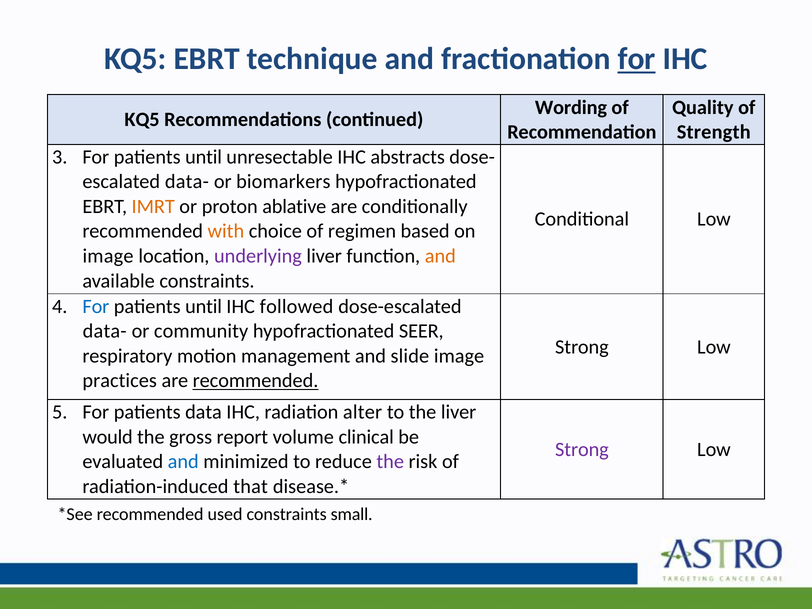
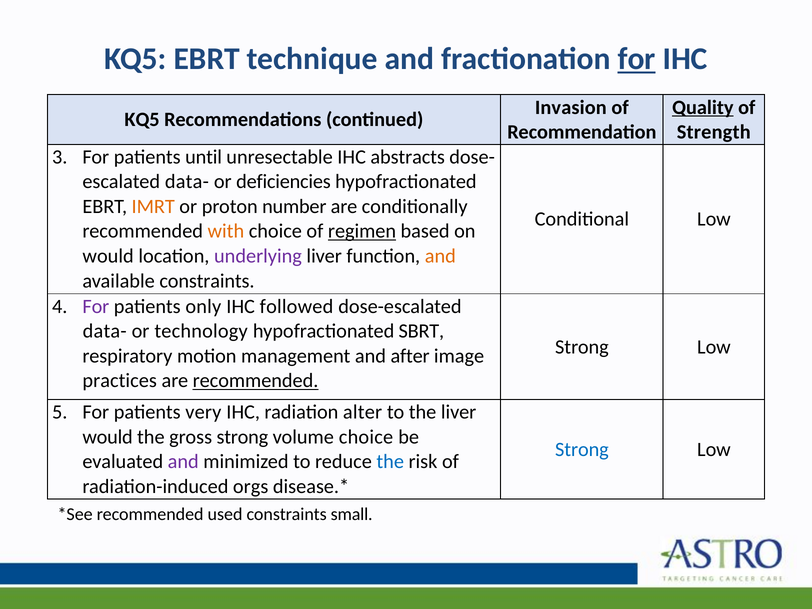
Wording: Wording -> Invasion (571, 107)
Quality underline: none -> present (703, 107)
biomarkers: biomarkers -> deficiencies (283, 182)
ablative: ablative -> number (294, 206)
regimen underline: none -> present (362, 231)
image: image -> would (108, 256)
For colour: blue -> purple (96, 306)
until: until -> only (203, 306)
community: community -> technology (201, 331)
SEER: SEER -> SBRT (421, 331)
slide: slide -> after (410, 356)
data: data -> very (203, 412)
gross report: report -> strong (242, 437)
volume clinical: clinical -> choice (366, 437)
Strong colour: purple -> blue (582, 449)
and colour: blue -> purple (183, 462)
the colour: purple -> blue (390, 462)
that: that -> orgs (251, 486)
